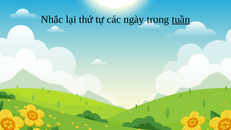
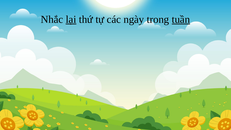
lại underline: none -> present (71, 19)
